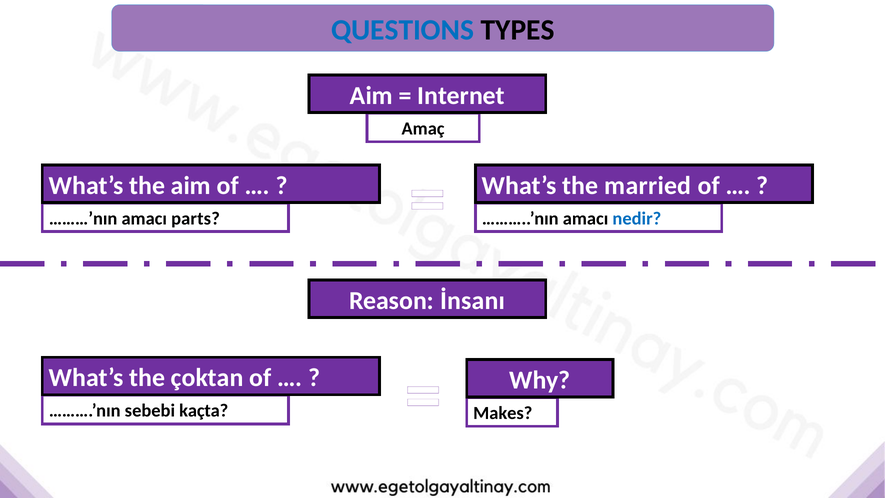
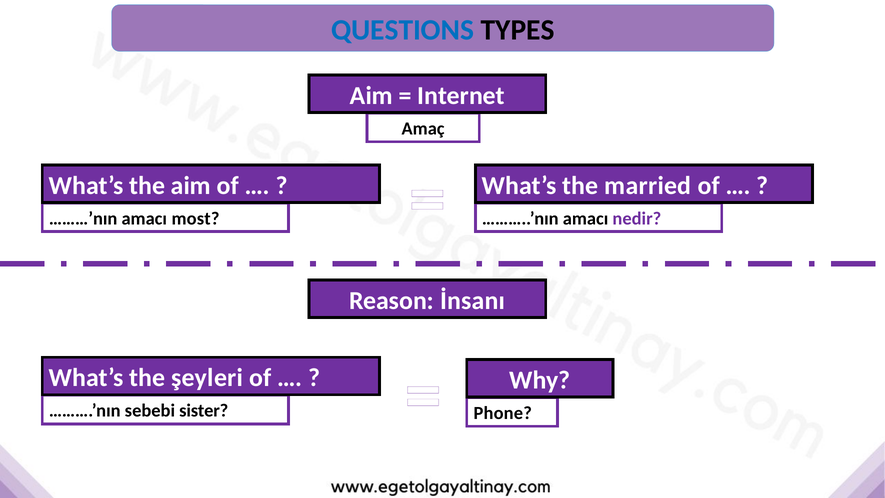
parts: parts -> most (195, 219)
nedir colour: blue -> purple (637, 219)
çoktan: çoktan -> şeyleri (207, 378)
Makes: Makes -> Phone (503, 413)
kaçta: kaçta -> sister (204, 411)
